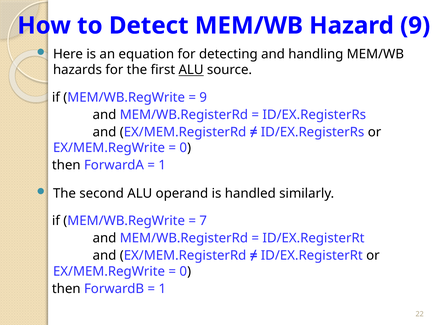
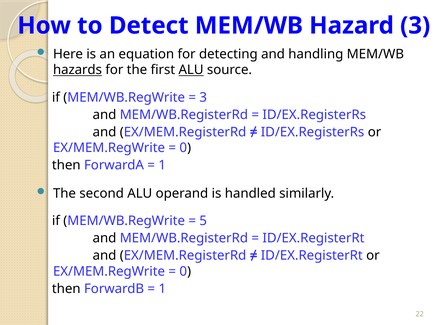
Hazard 9: 9 -> 3 (415, 26)
hazards underline: none -> present (77, 70)
9: 9 -> 3 (203, 98)
7: 7 -> 5 (203, 221)
